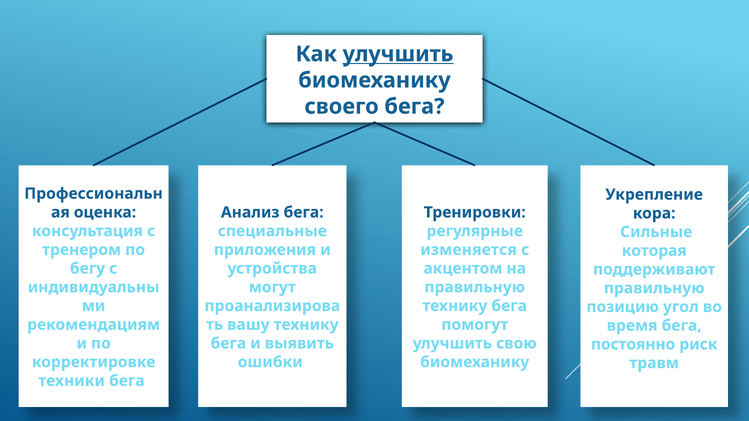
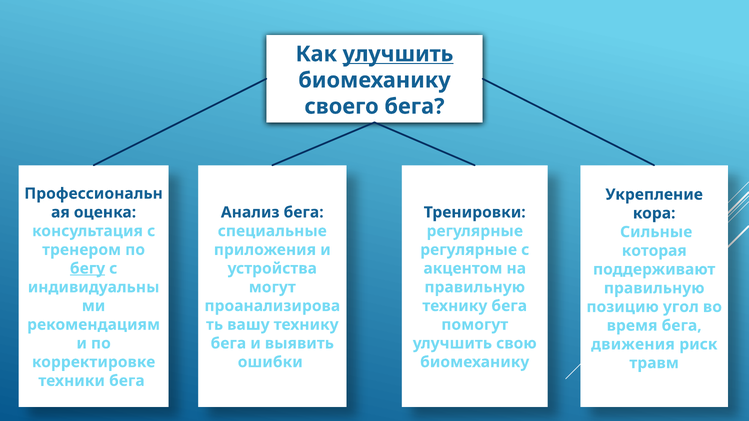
изменяется: изменяется -> регулярные (469, 250)
бегу underline: none -> present (88, 269)
постоянно: постоянно -> движения (633, 345)
